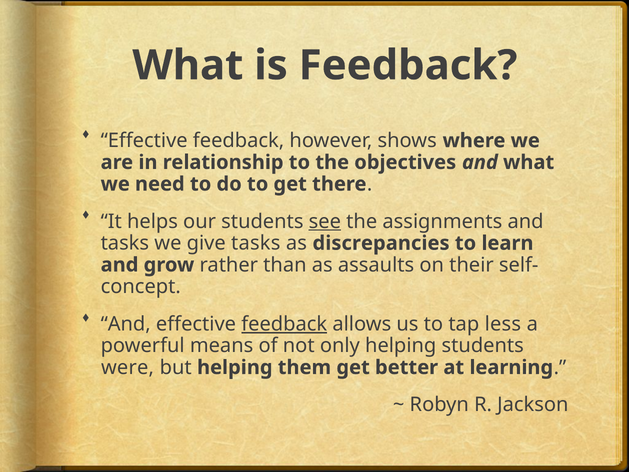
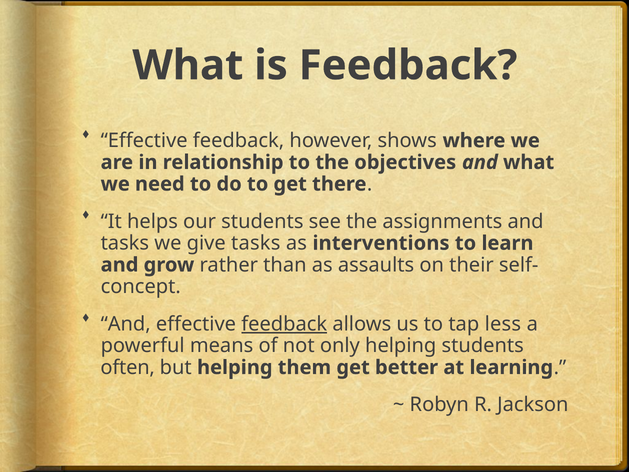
see underline: present -> none (325, 221)
discrepancies: discrepancies -> interventions (381, 243)
were: were -> often (128, 367)
